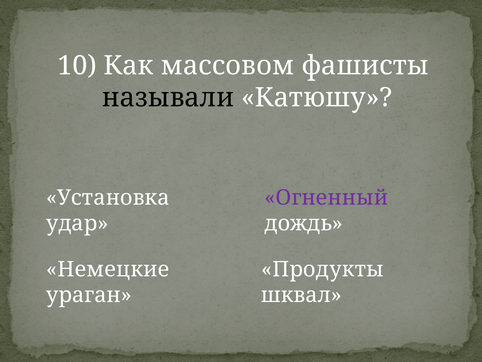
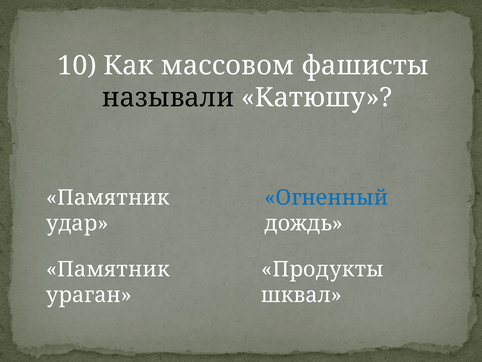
Установка: Установка -> Памятник (108, 197)
Огненный colour: purple -> blue (326, 197)
Немецкие: Немецкие -> Памятник (108, 269)
